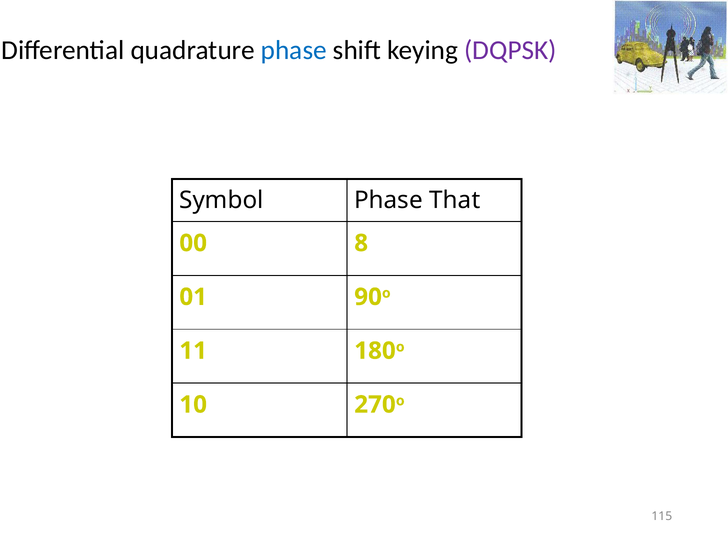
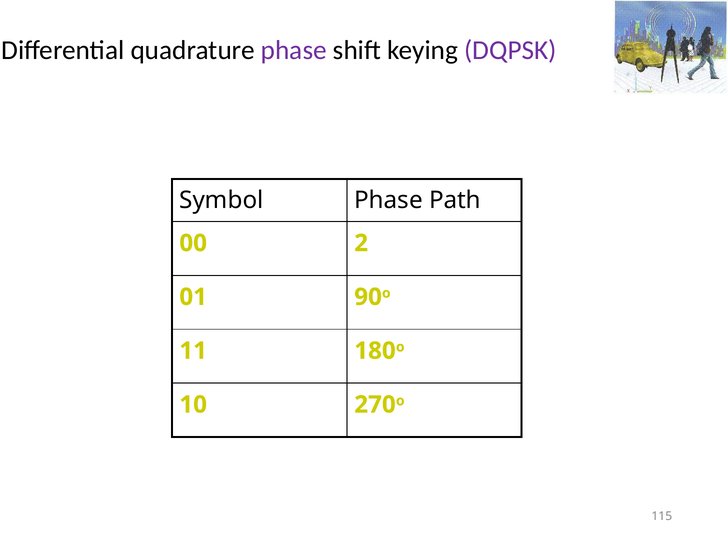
phase colour: blue -> purple (294, 50)
That: That -> Path (455, 200)
8: 8 -> 2 (361, 243)
